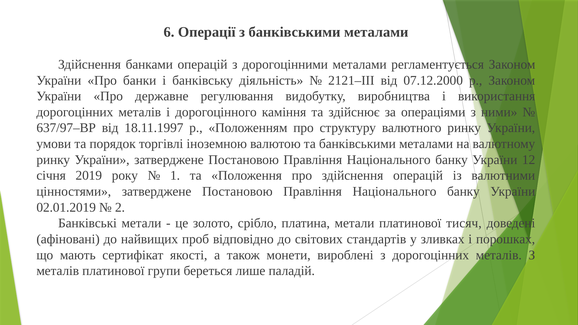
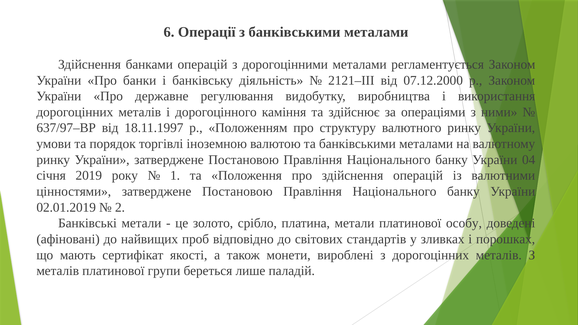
12: 12 -> 04 (529, 160)
тисяч: тисяч -> особу (464, 223)
